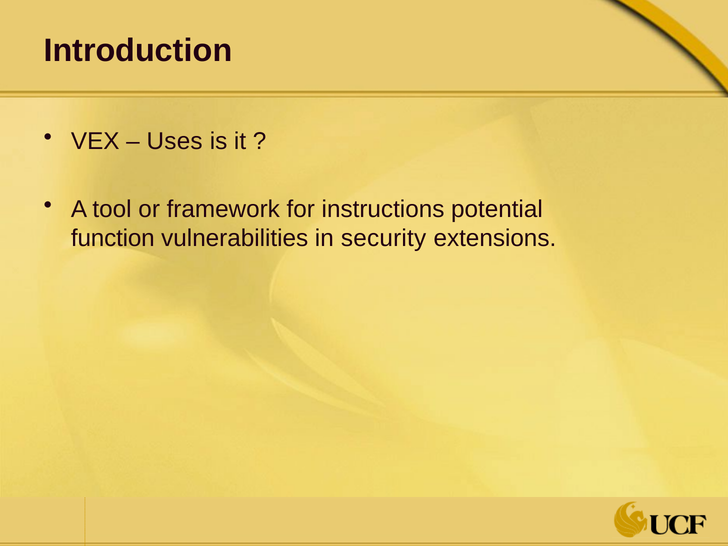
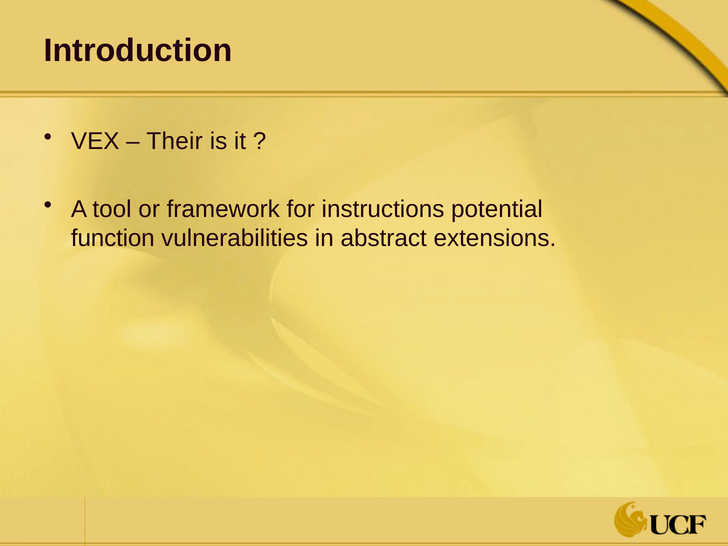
Uses: Uses -> Their (175, 141)
security: security -> abstract (384, 238)
